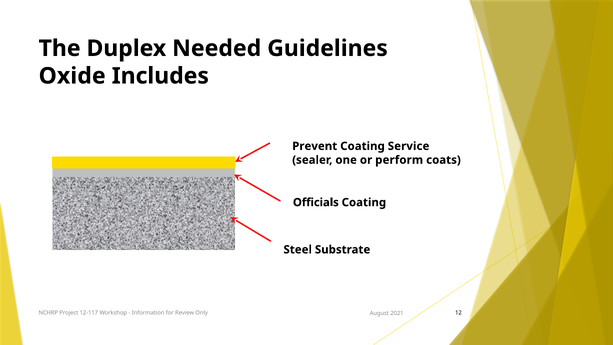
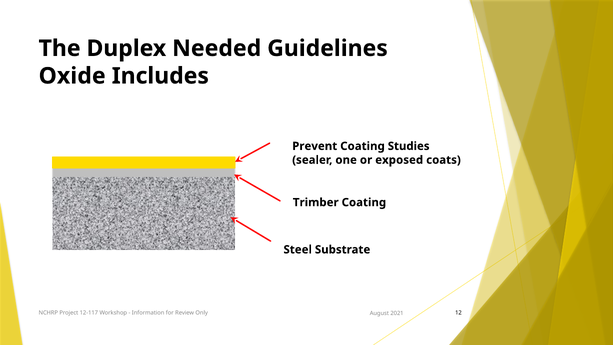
Service: Service -> Studies (409, 146)
perform: perform -> exposed (399, 160)
Officials: Officials -> Trimber (316, 202)
